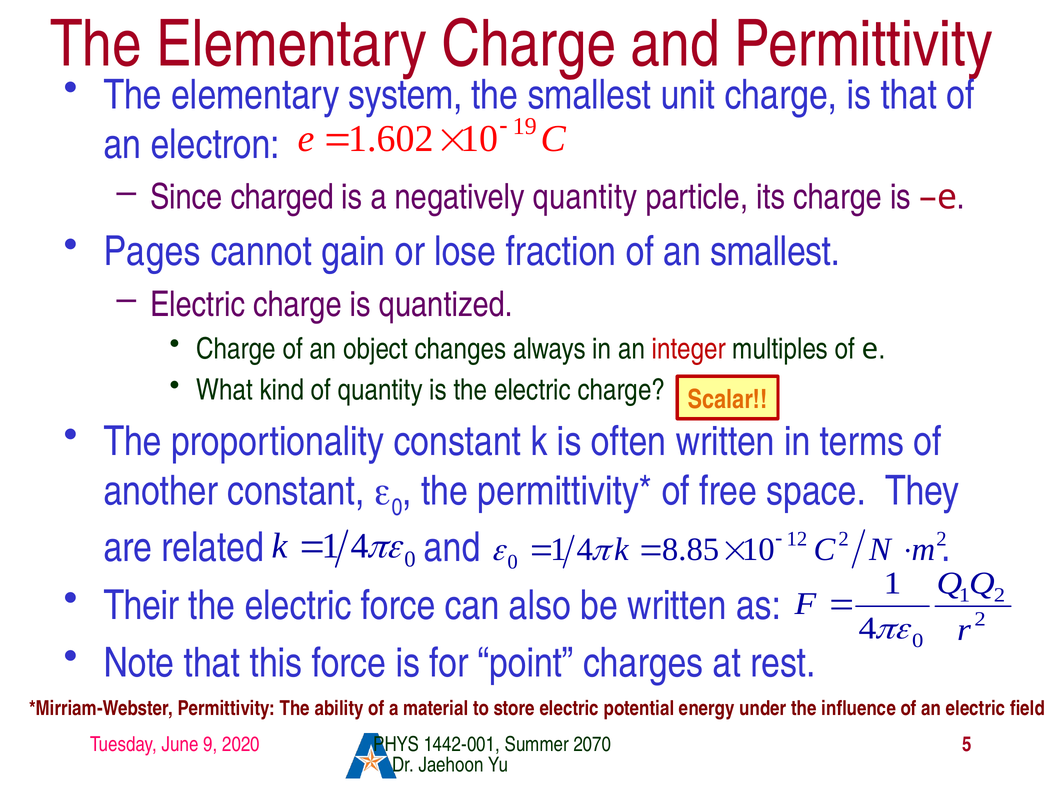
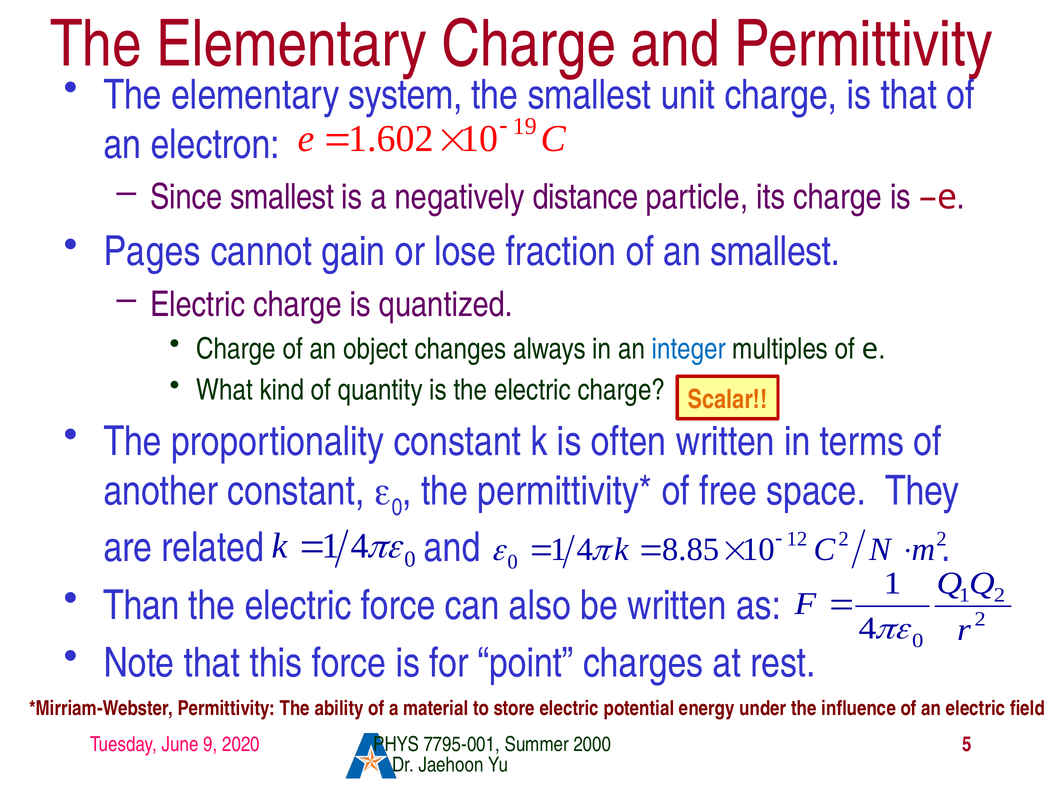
Since charged: charged -> smallest (282, 197)
negatively quantity: quantity -> distance (585, 197)
integer colour: red -> blue (689, 349)
Their: Their -> Than (141, 606)
1442-001: 1442-001 -> 7795-001 (462, 745)
2070: 2070 -> 2000 (592, 745)
